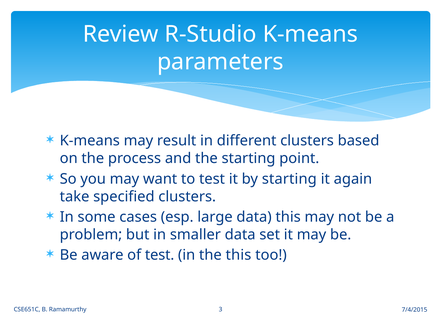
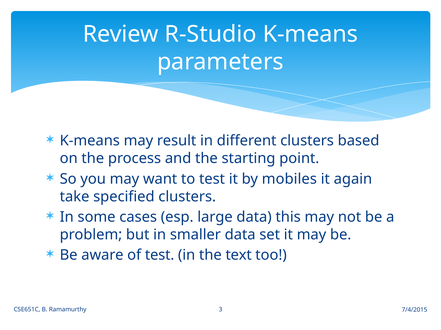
by starting: starting -> mobiles (289, 179)
the this: this -> text (239, 256)
